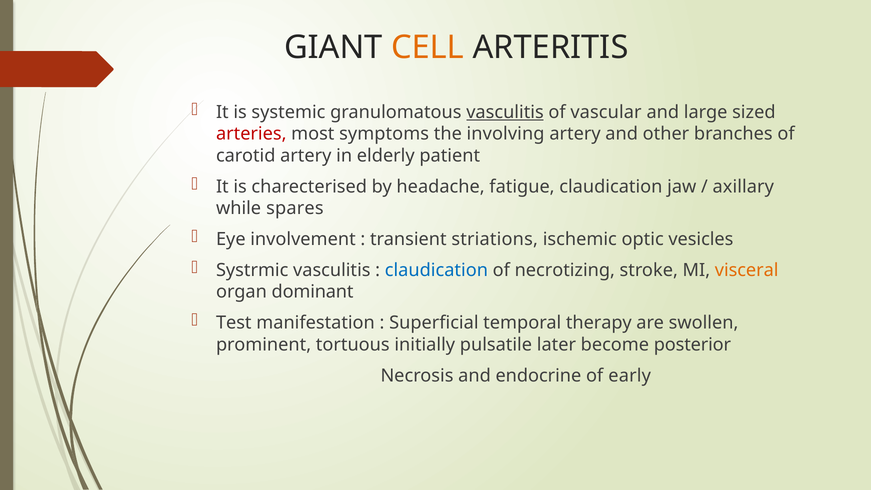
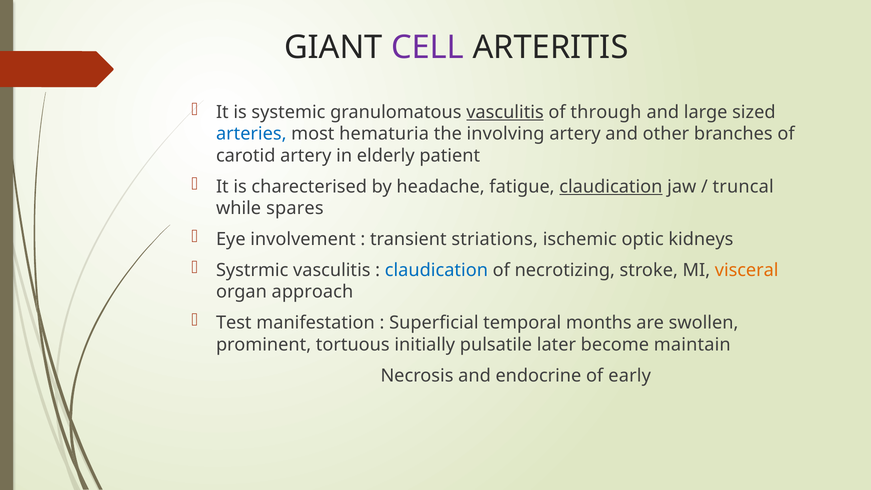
CELL colour: orange -> purple (428, 48)
vascular: vascular -> through (606, 112)
arteries colour: red -> blue (251, 134)
symptoms: symptoms -> hematuria (384, 134)
claudication underline: none -> present (611, 187)
axillary: axillary -> truncal (743, 187)
vesicles: vesicles -> kidneys (701, 239)
dominant: dominant -> approach (312, 292)
therapy: therapy -> months (599, 323)
posterior: posterior -> maintain (692, 345)
